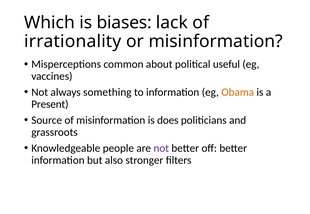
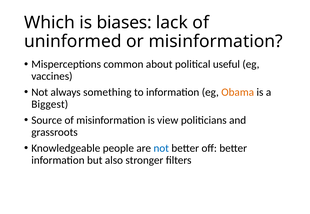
irrationality: irrationality -> uninformed (73, 41)
Present: Present -> Biggest (50, 105)
does: does -> view (168, 121)
not colour: purple -> blue (161, 149)
